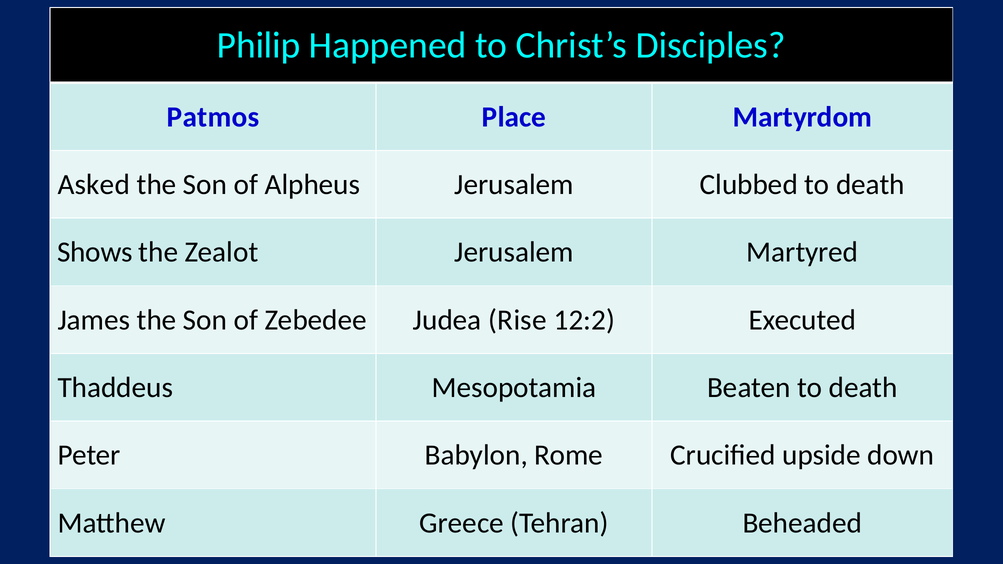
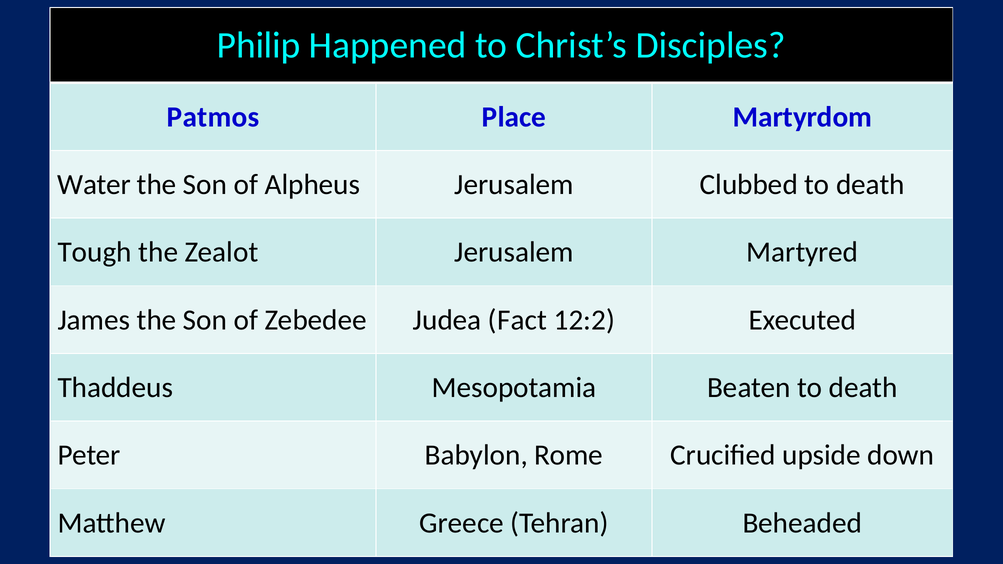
Asked: Asked -> Water (94, 185)
Shows: Shows -> Tough (95, 252)
Rise: Rise -> Fact (518, 320)
